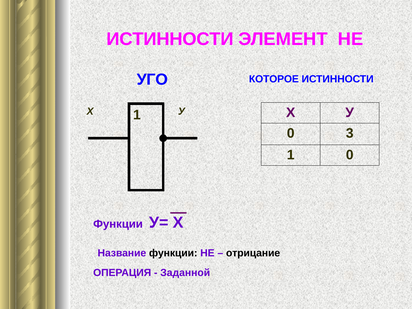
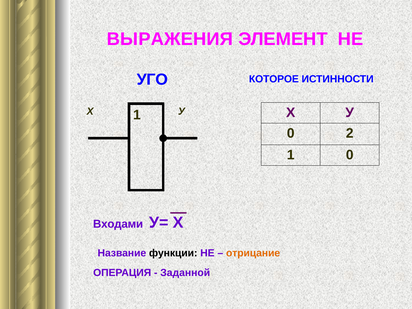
ИСТИННОСТИ: ИСТИННОСТИ -> ВЫРАЖЕНИЯ (170, 39)
3: 3 -> 2 (350, 133)
Функции: Функции -> Входами (118, 224)
отрицание colour: black -> orange (253, 253)
